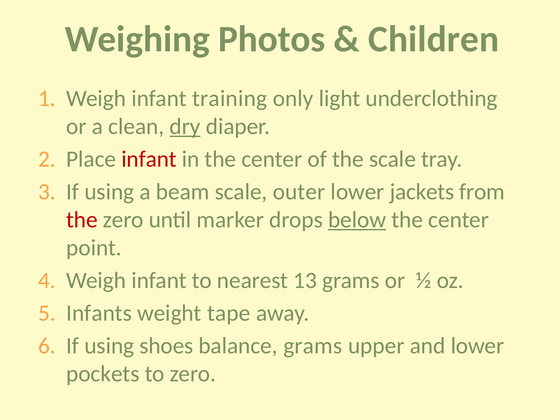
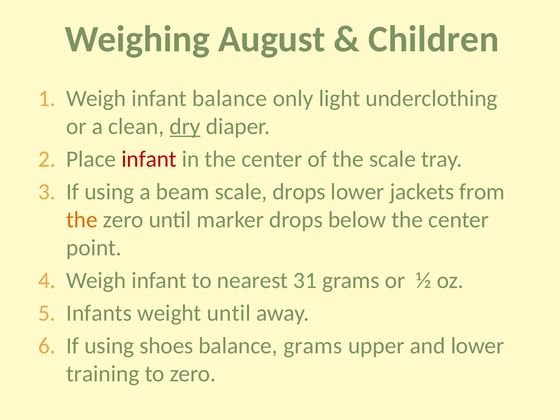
Photos: Photos -> August (272, 39)
infant training: training -> balance (230, 98)
scale outer: outer -> drops (299, 192)
the colour: red -> orange (82, 220)
below underline: present -> none (357, 220)
13: 13 -> 31 (305, 280)
weight tape: tape -> until (229, 313)
pockets: pockets -> training (103, 374)
